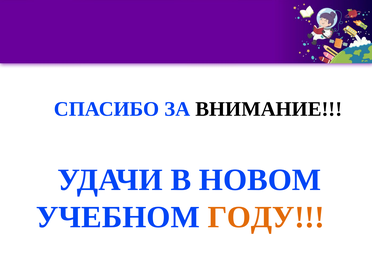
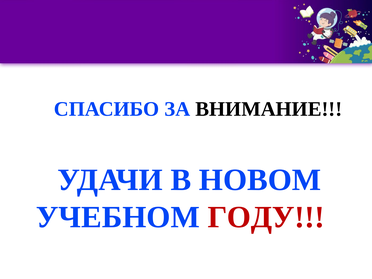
ГОДУ colour: orange -> red (266, 217)
